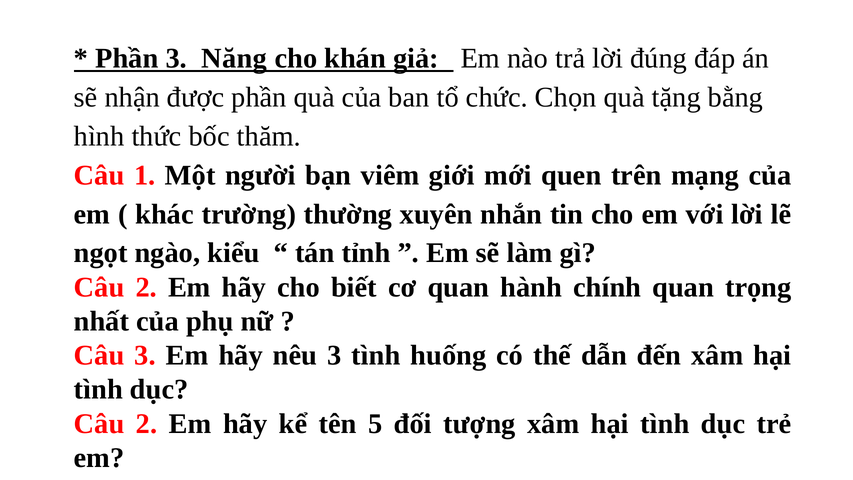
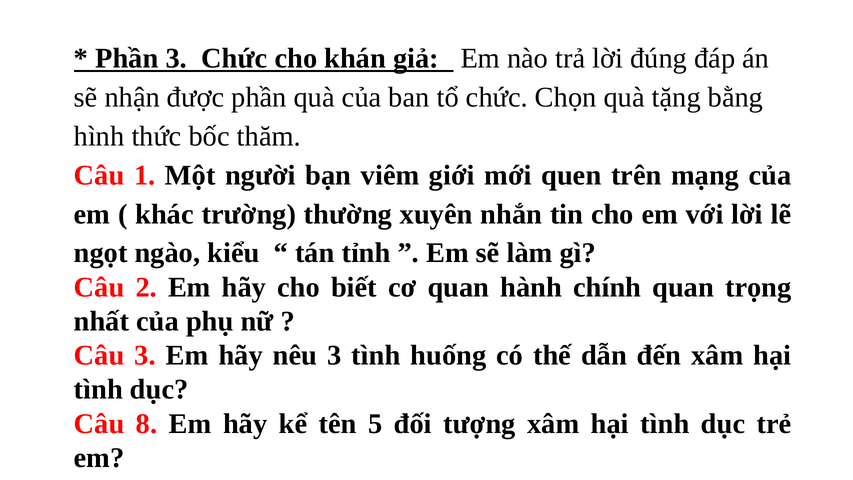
3 Năng: Năng -> Chức (234, 58)
2: 2 -> 8 (147, 424)
